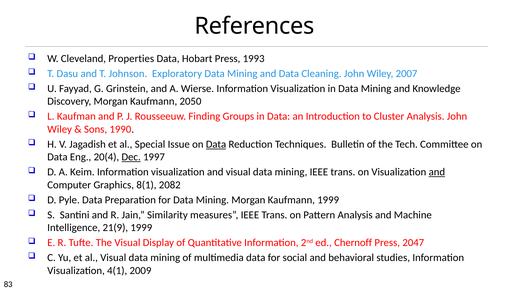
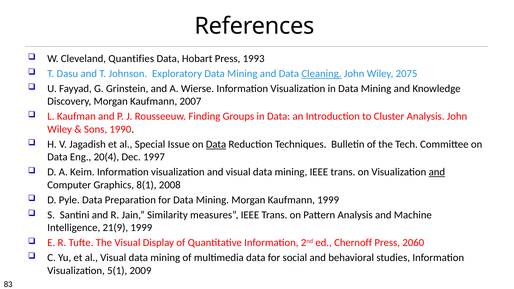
Properties: Properties -> Quantifies (131, 59)
Cleaning underline: none -> present (321, 74)
2007: 2007 -> 2075 (407, 74)
2050: 2050 -> 2007 (190, 101)
Dec underline: present -> none (131, 157)
2082: 2082 -> 2008 (170, 185)
2047: 2047 -> 2060 (413, 243)
4(1: 4(1 -> 5(1 (117, 271)
